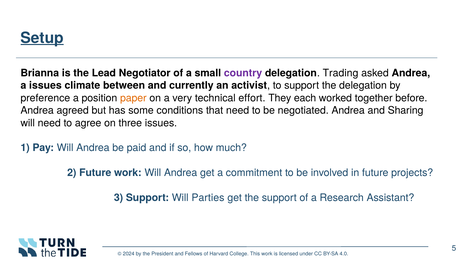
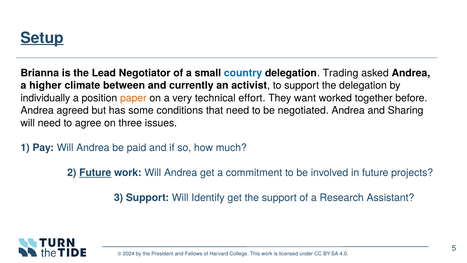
country colour: purple -> blue (243, 73)
a issues: issues -> higher (45, 85)
preference: preference -> individually (45, 98)
each: each -> want (305, 98)
Future underline: none -> present (95, 173)
Parties: Parties -> Identify (208, 197)
